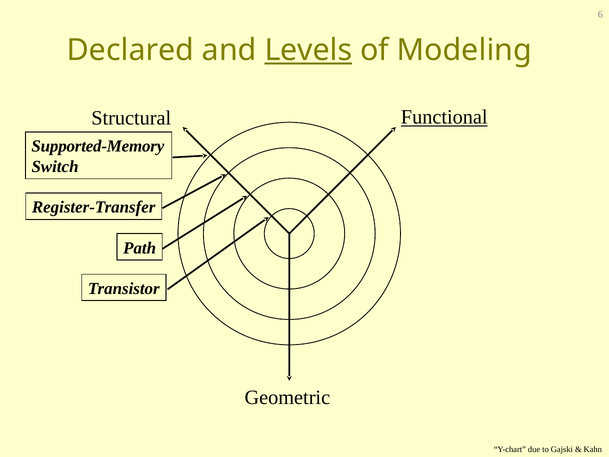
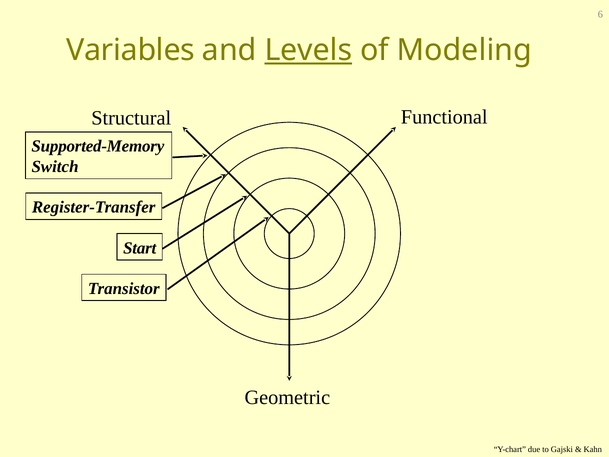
Declared: Declared -> Variables (131, 50)
Functional underline: present -> none (444, 117)
Path: Path -> Start (140, 248)
